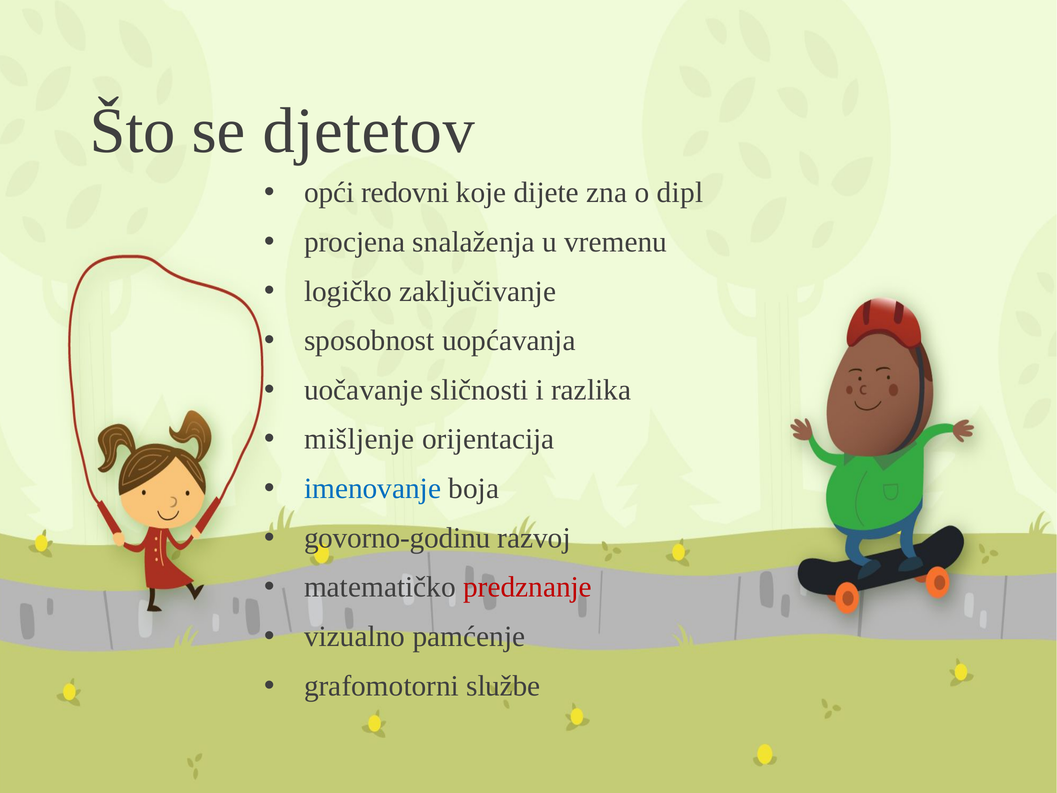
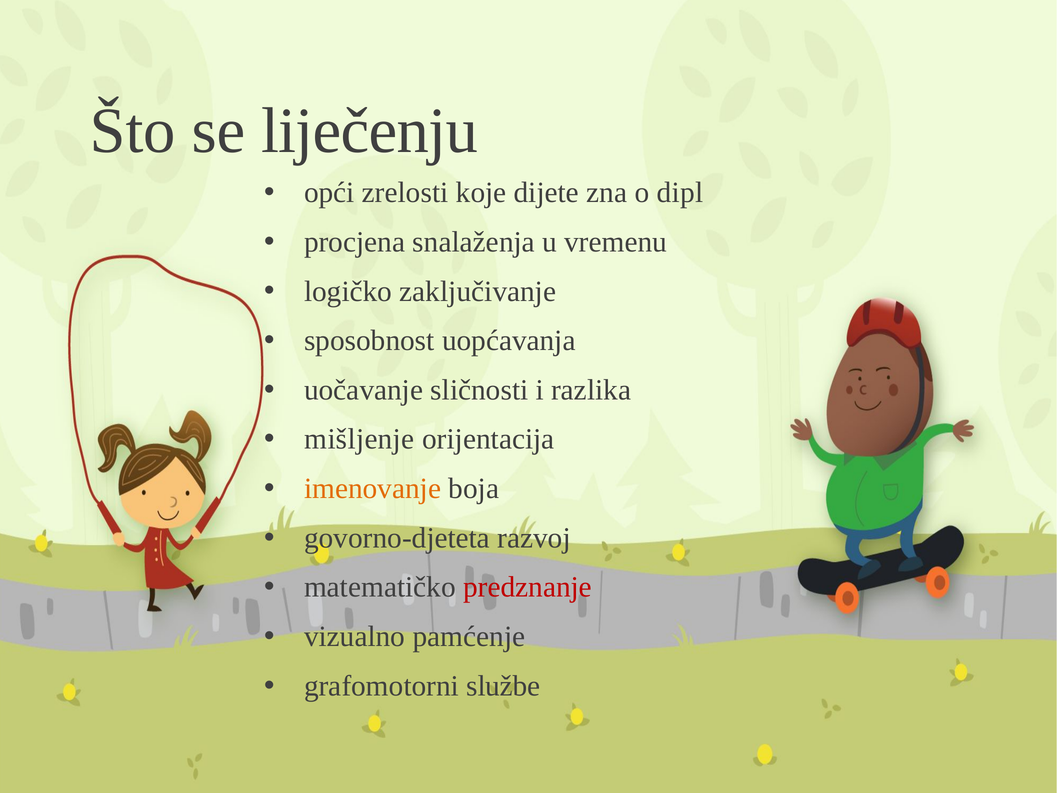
djetetov: djetetov -> liječenju (369, 131)
redovni: redovni -> zrelosti (405, 193)
imenovanje colour: blue -> orange (373, 488)
govorno-godinu: govorno-godinu -> govorno-djeteta (397, 538)
